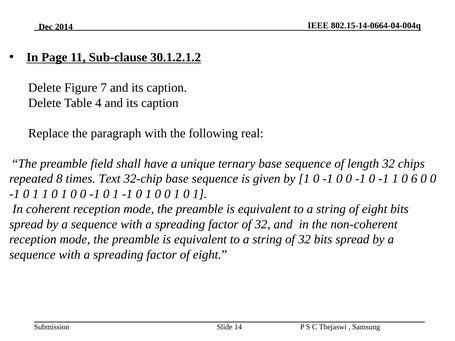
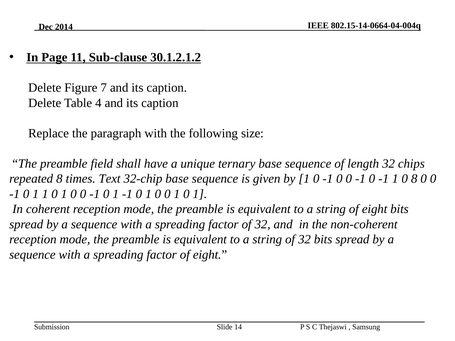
real: real -> size (252, 133)
0 6: 6 -> 8 (414, 179)
